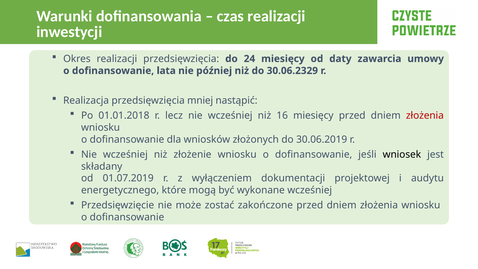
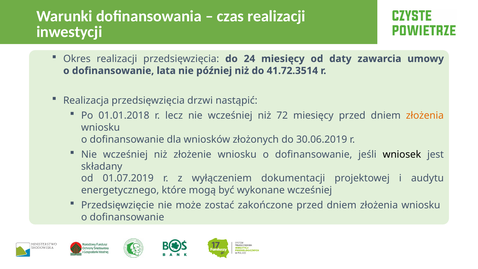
30.06.2329: 30.06.2329 -> 41.72.3514 (292, 71)
mniej: mniej -> drzwi (200, 101)
16: 16 -> 72 (282, 116)
złożenia colour: red -> orange (425, 116)
